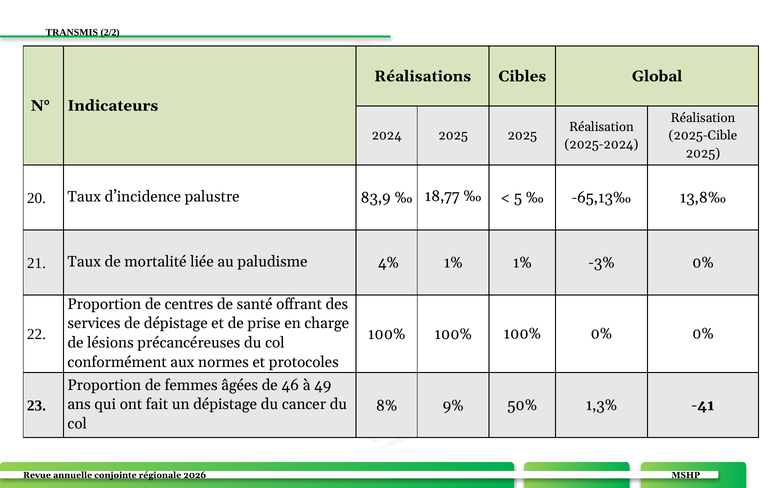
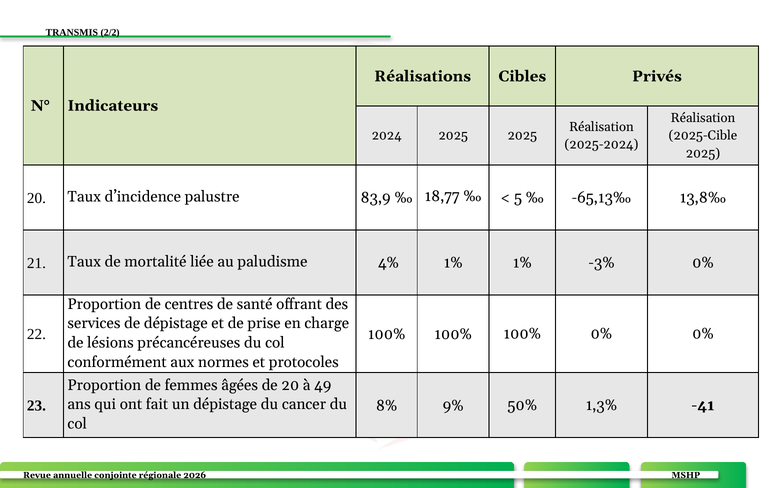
Global: Global -> Privés (657, 76)
de 46: 46 -> 20 (290, 385)
